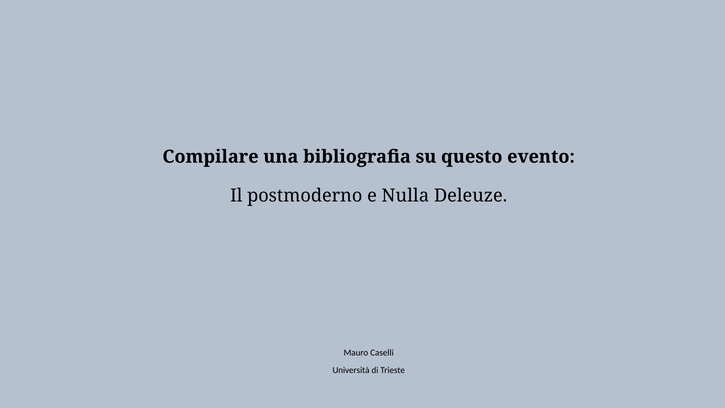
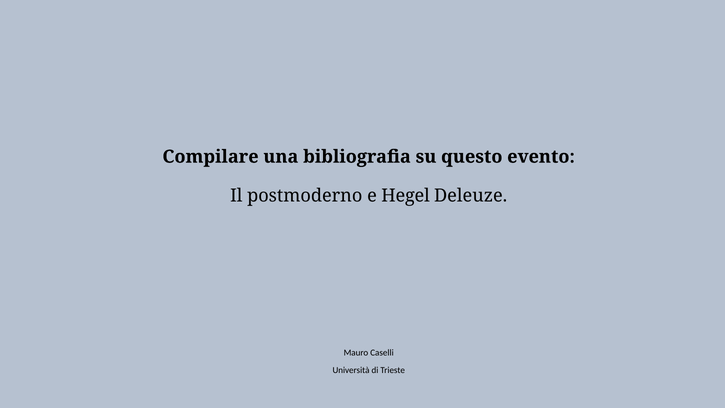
Nulla: Nulla -> Hegel (406, 196)
